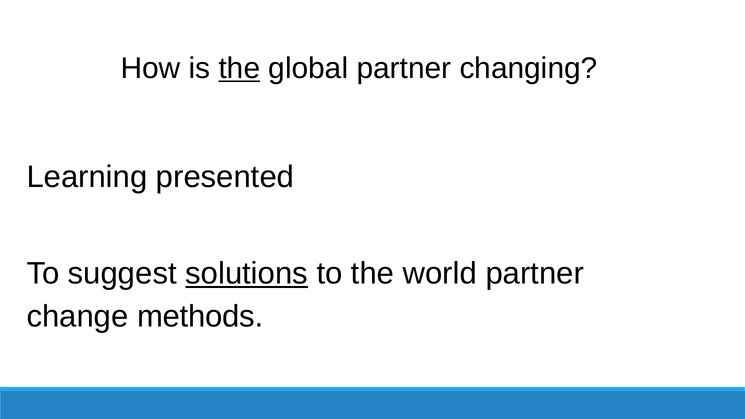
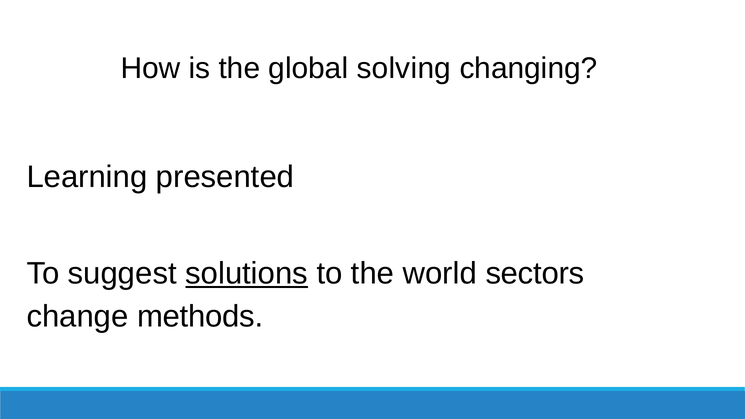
the underline: present -> none (239, 68)
global partner: partner -> solving (404, 68)
world partner: partner -> sectors (535, 274)
